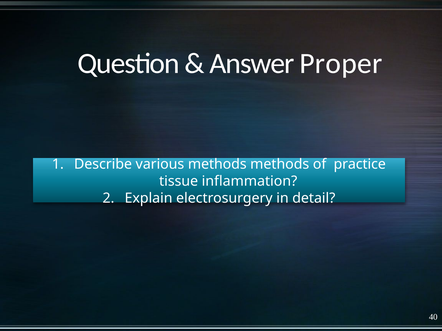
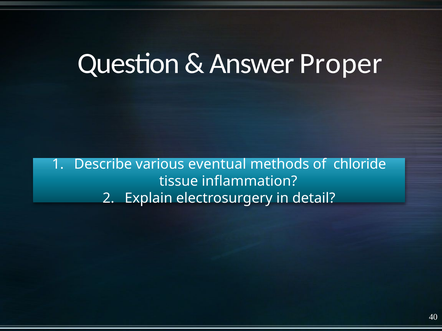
various methods: methods -> eventual (217, 165)
practice: practice -> chloride (360, 165)
